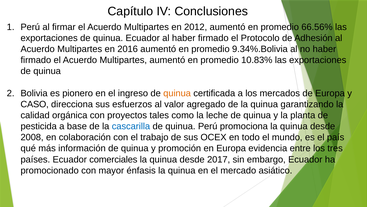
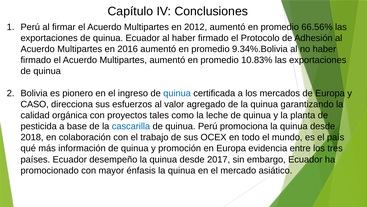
quinua colour: orange -> blue (177, 93)
2008: 2008 -> 2018 (32, 137)
comerciales: comerciales -> desempeño (113, 159)
